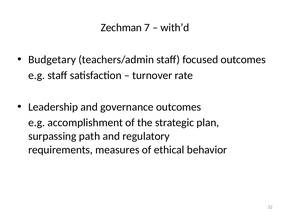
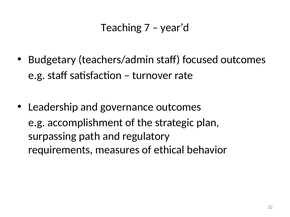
Zechman: Zechman -> Teaching (121, 28)
with’d: with’d -> year’d (175, 28)
